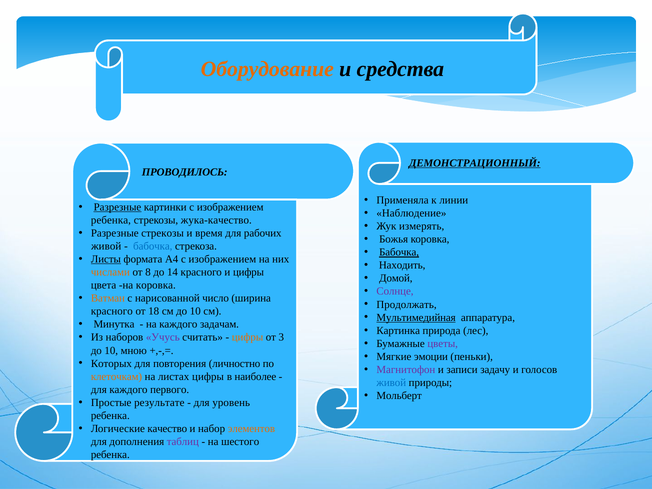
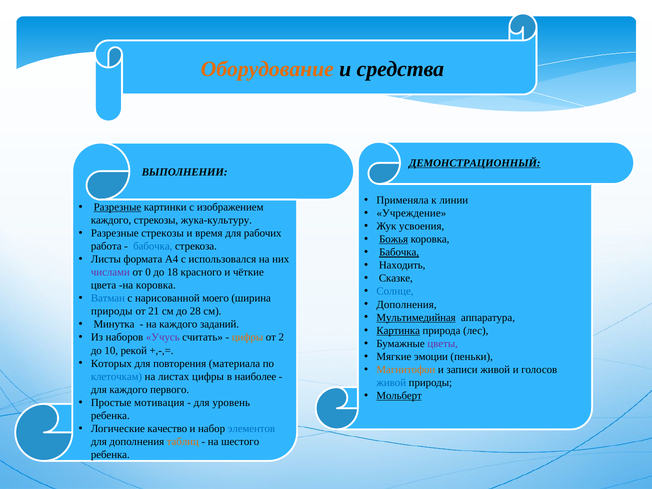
ПРОВОДИЛОСЬ: ПРОВОДИЛОСЬ -> ВЫПОЛНЕНИИ (185, 172)
Наблюдение: Наблюдение -> Учреждение (411, 213)
ребенка: ребенка -> каждого (111, 220)
жука-качество: жука-качество -> жука-культуру (216, 220)
измерять: измерять -> усвоения (422, 226)
Божья underline: none -> present (394, 239)
живой: живой -> работа (106, 246)
Листы underline: present -> none (106, 259)
А4 с изображением: изображением -> использовался (222, 259)
числами colour: orange -> purple (110, 272)
8: 8 -> 0 (148, 272)
14: 14 -> 18 (172, 272)
и цифры: цифры -> чёткие (248, 272)
Домой: Домой -> Сказке (396, 278)
Солнце colour: purple -> blue (395, 291)
Ватман colour: orange -> blue (108, 298)
число: число -> моего (216, 298)
Продолжать: Продолжать -> Дополнения (407, 304)
красного: красного -> природы (112, 311)
18: 18 -> 21 (154, 311)
см до 10: 10 -> 28 (195, 311)
задачам: задачам -> заданий (220, 324)
Картинка underline: none -> present (398, 331)
3: 3 -> 2 (281, 337)
мною: мною -> рекой (134, 350)
личностно: личностно -> материала (235, 363)
Магнитофон colour: purple -> orange (406, 370)
записи задачу: задачу -> живой (495, 370)
клеточкам colour: orange -> blue (116, 377)
Мольберт underline: none -> present (399, 396)
результате: результате -> мотивация (159, 403)
элементов colour: orange -> blue (251, 429)
таблиц colour: purple -> orange (183, 442)
